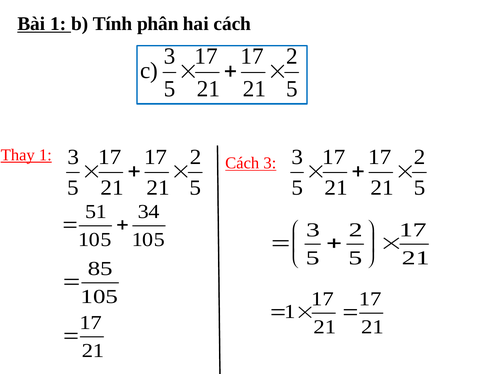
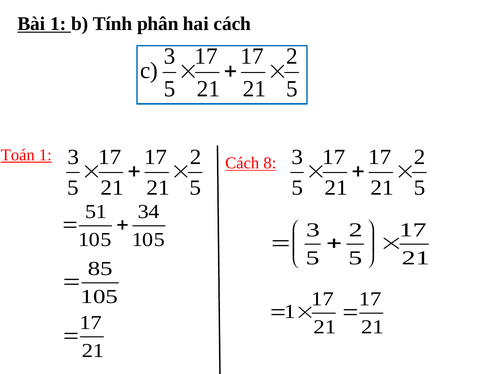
Thay: Thay -> Toán (18, 155)
Cách 3: 3 -> 8 (270, 163)
